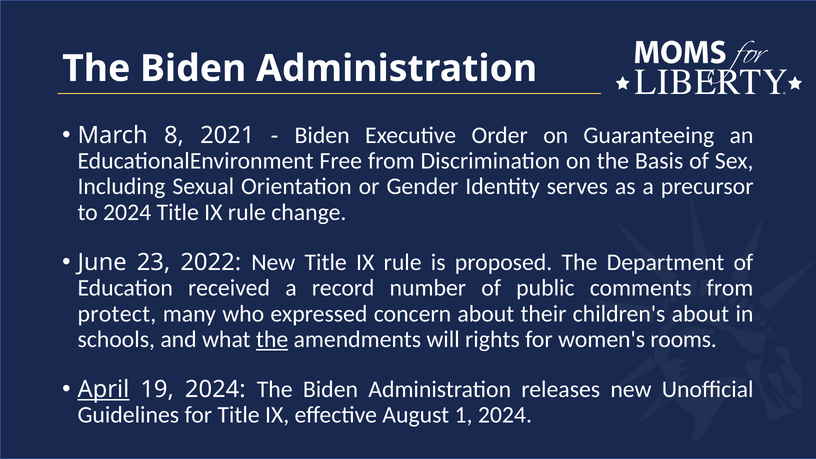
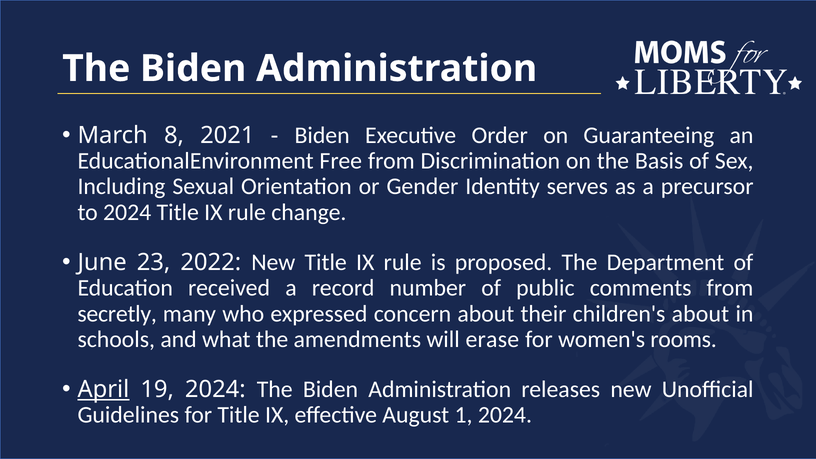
protect: protect -> secretly (117, 314)
the underline: present -> none (272, 339)
rights: rights -> erase (492, 339)
